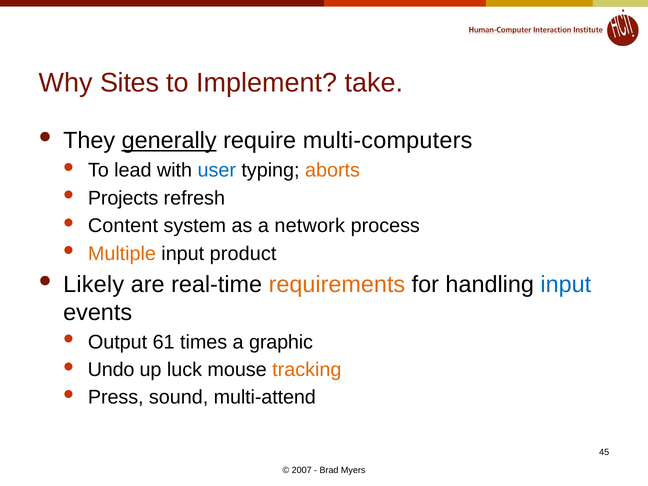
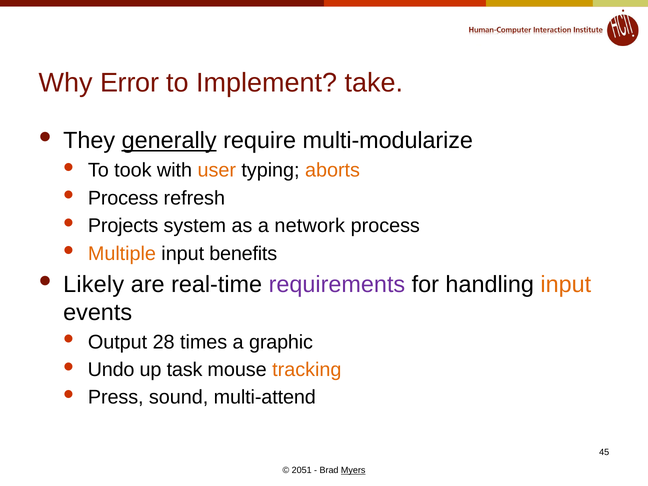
Sites: Sites -> Error (130, 83)
multi-computers: multi-computers -> multi-modularize (388, 141)
lead: lead -> took (133, 170)
user colour: blue -> orange (217, 170)
Projects: Projects -> Process (123, 198)
Content: Content -> Projects (123, 226)
product: product -> benefits (243, 253)
requirements colour: orange -> purple (337, 284)
input colour: blue -> orange (566, 284)
61: 61 -> 28 (164, 342)
luck: luck -> task (185, 370)
2007: 2007 -> 2051 (302, 471)
Myers underline: none -> present (353, 471)
